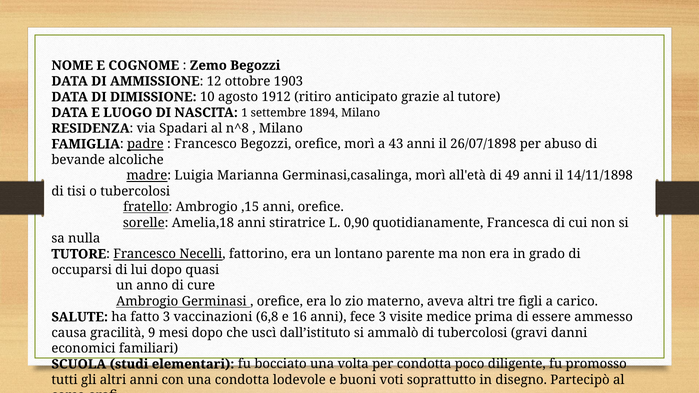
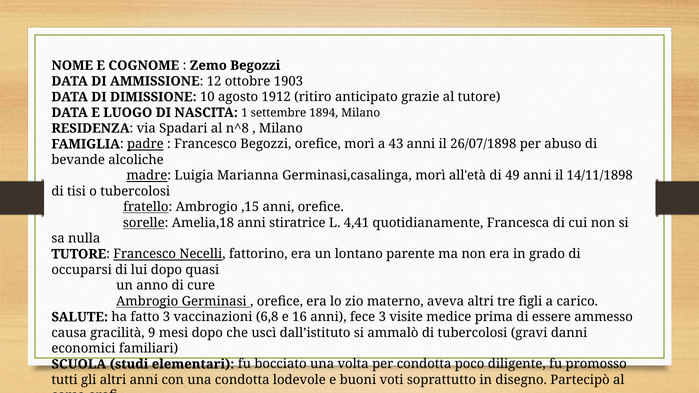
0,90: 0,90 -> 4,41 (356, 223)
